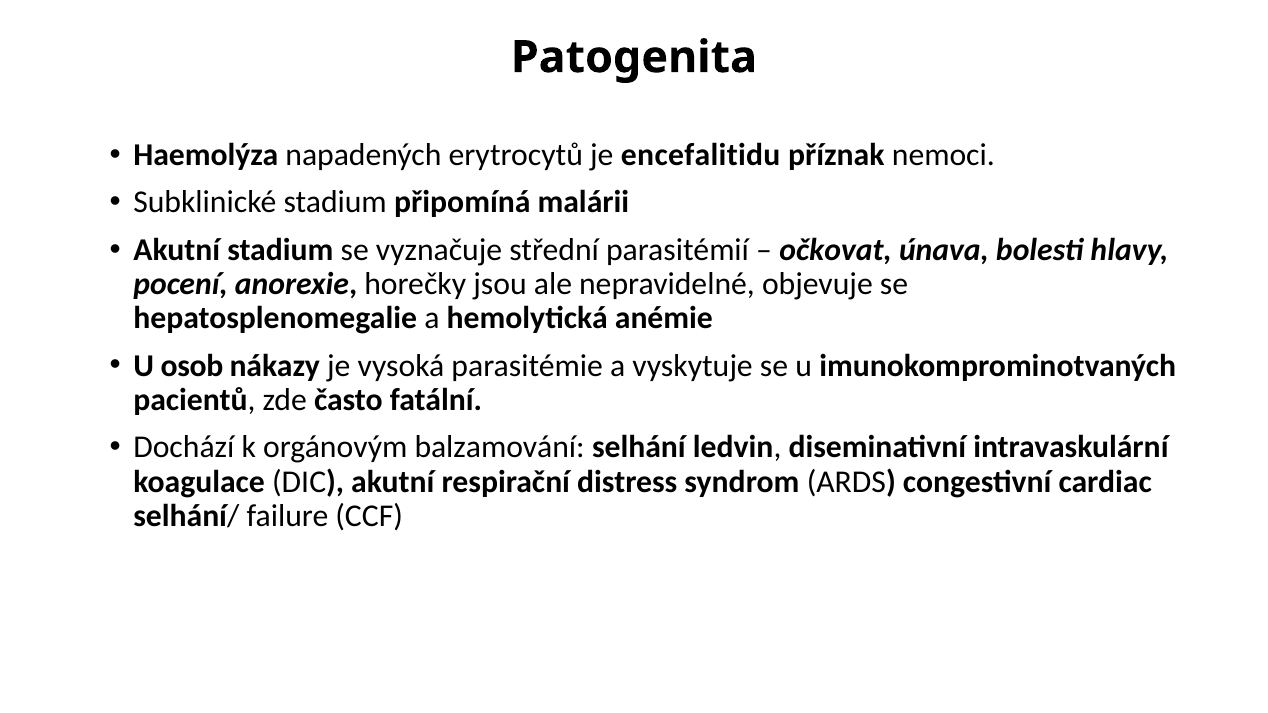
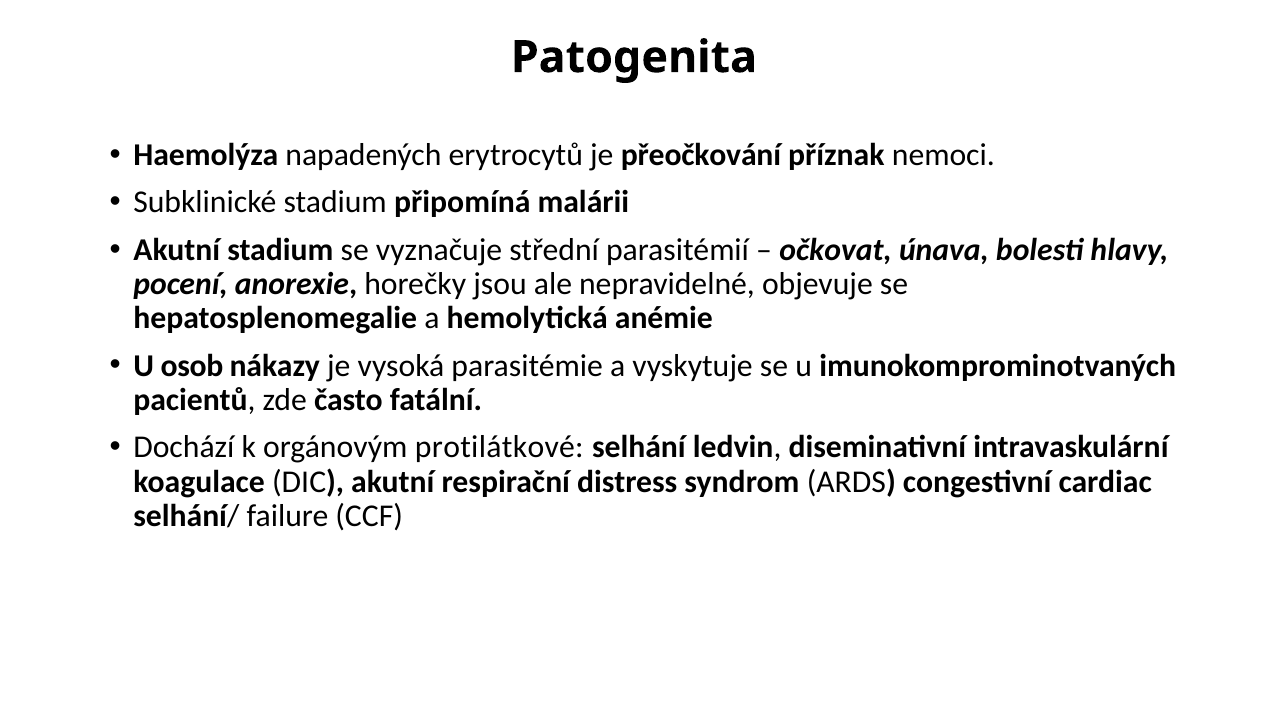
encefalitidu: encefalitidu -> přeočkování (701, 155)
balzamování: balzamování -> protilátkové (499, 448)
